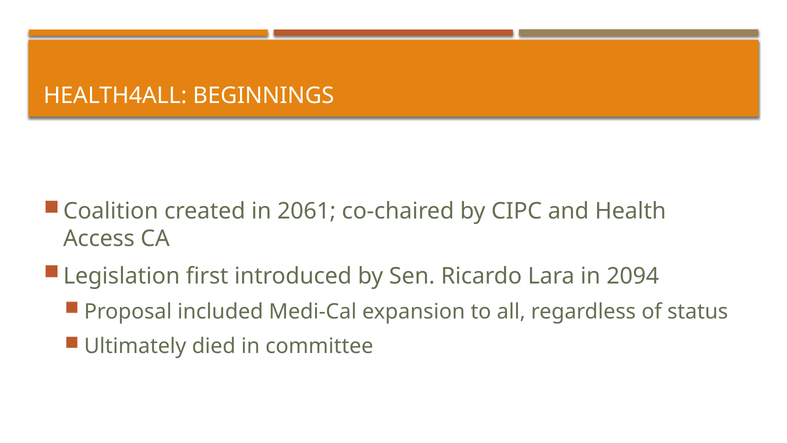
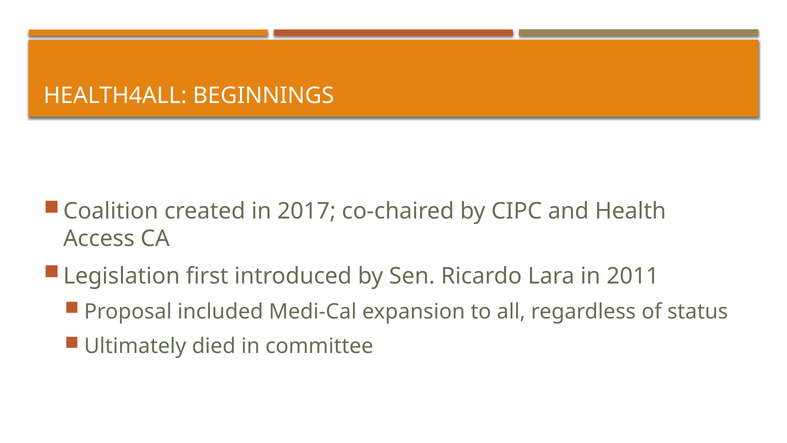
2061: 2061 -> 2017 (307, 211)
2094: 2094 -> 2011 (633, 276)
